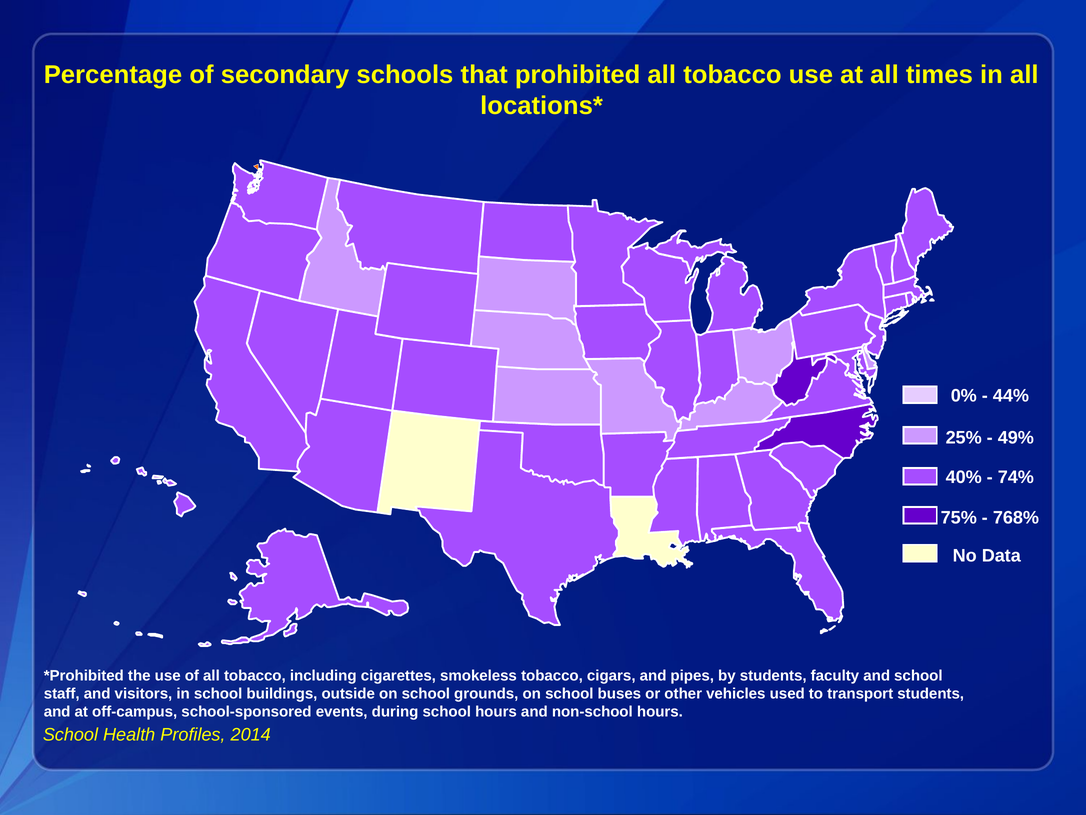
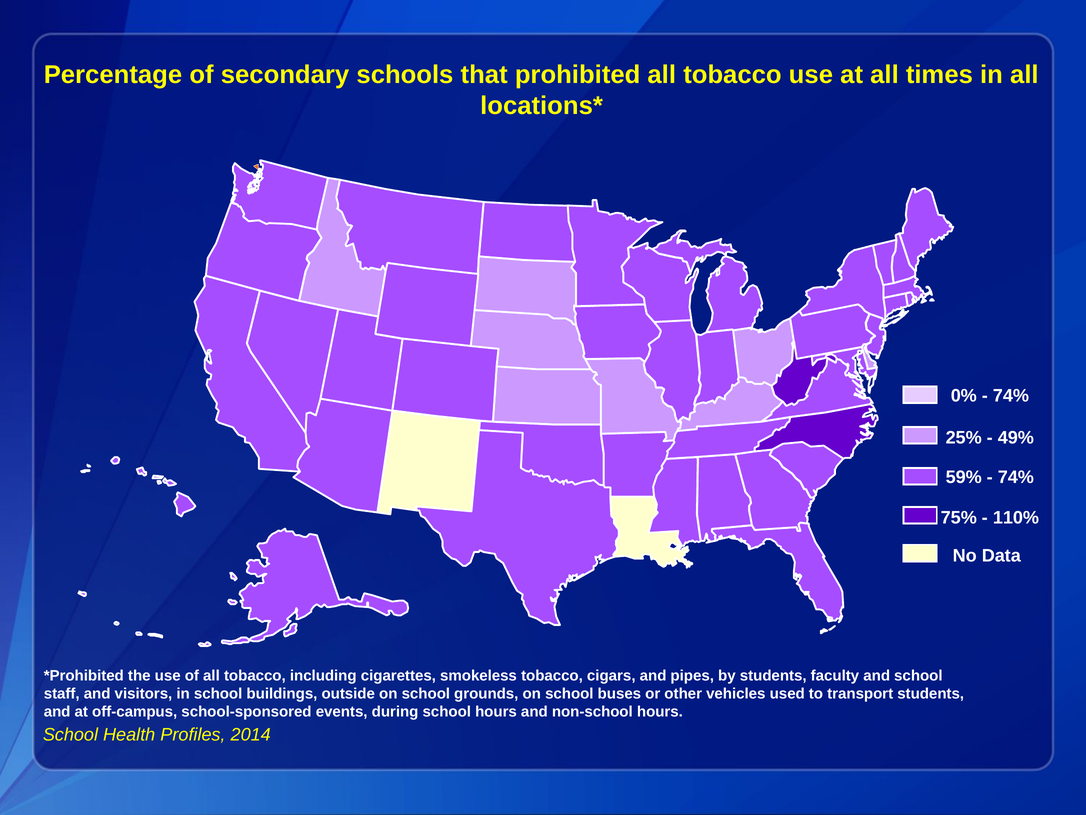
44%: 44% -> 74% (1011, 395)
40%: 40% -> 59% (964, 477)
768%: 768% -> 110% (1016, 518)
